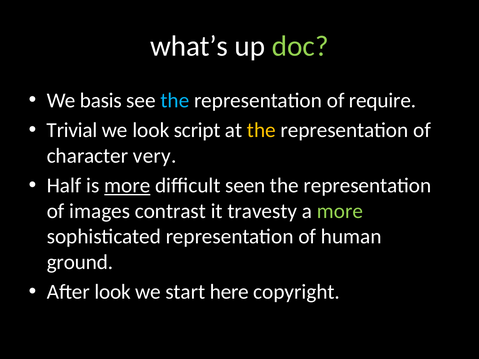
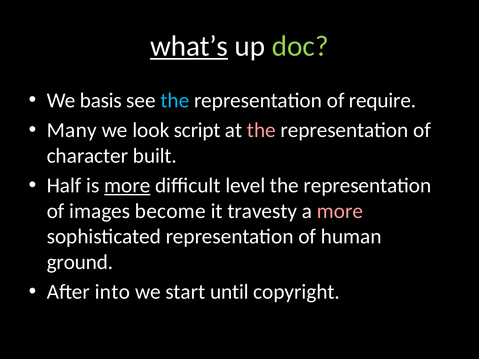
what’s underline: none -> present (189, 46)
Trivial: Trivial -> Many (72, 130)
the colour: yellow -> pink (261, 130)
very: very -> built (155, 156)
seen: seen -> level (245, 186)
contrast: contrast -> become (170, 211)
more colour: light green -> pink (340, 211)
After look: look -> into (112, 292)
here: here -> until (229, 292)
